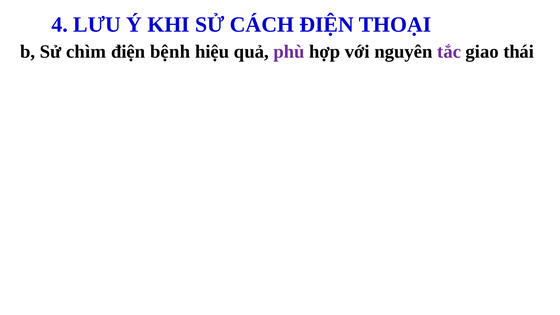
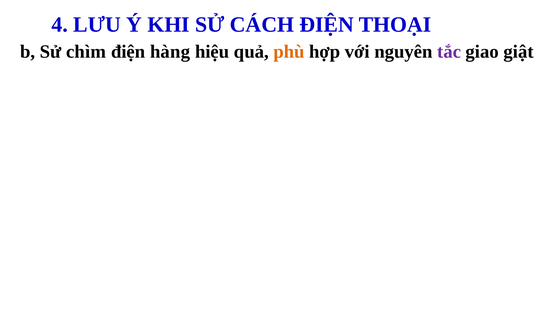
bệnh: bệnh -> hàng (170, 52)
phù colour: purple -> orange (289, 52)
thái: thái -> giật (519, 52)
